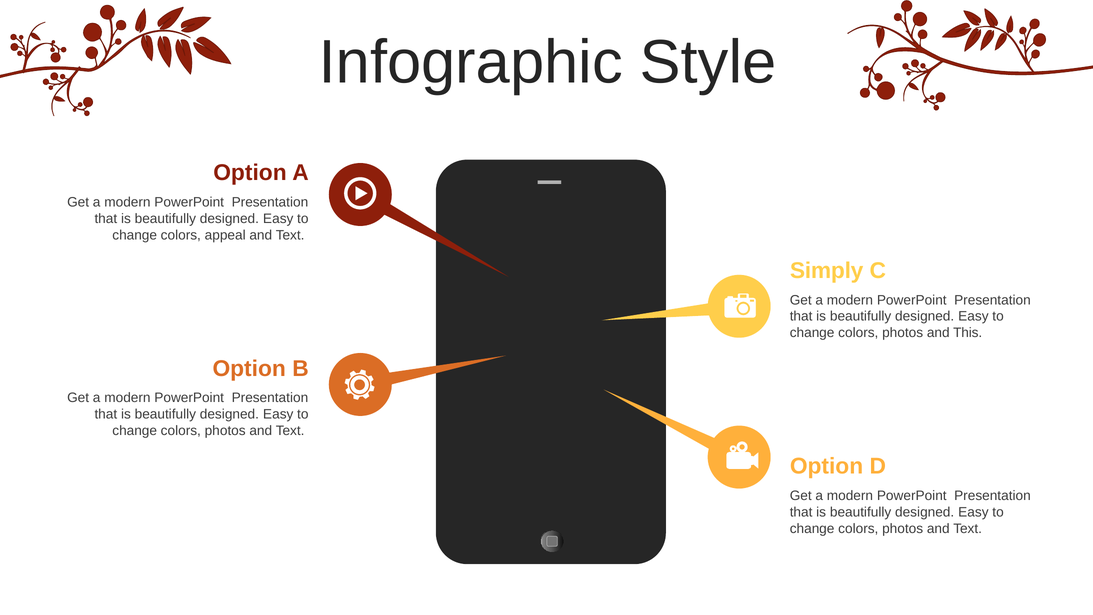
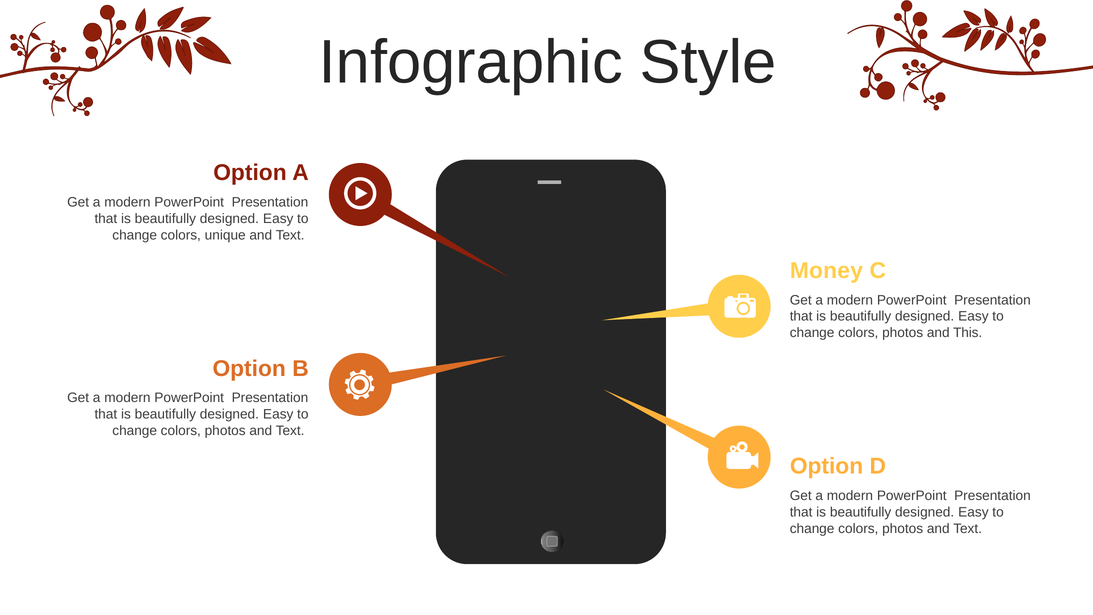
appeal: appeal -> unique (225, 235)
Simply: Simply -> Money (826, 271)
